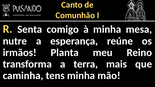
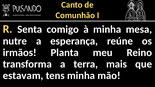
caminha: caminha -> estavam (23, 76)
